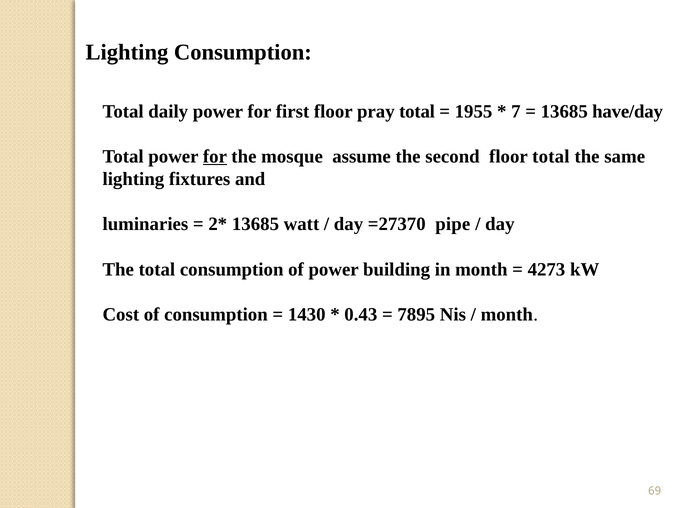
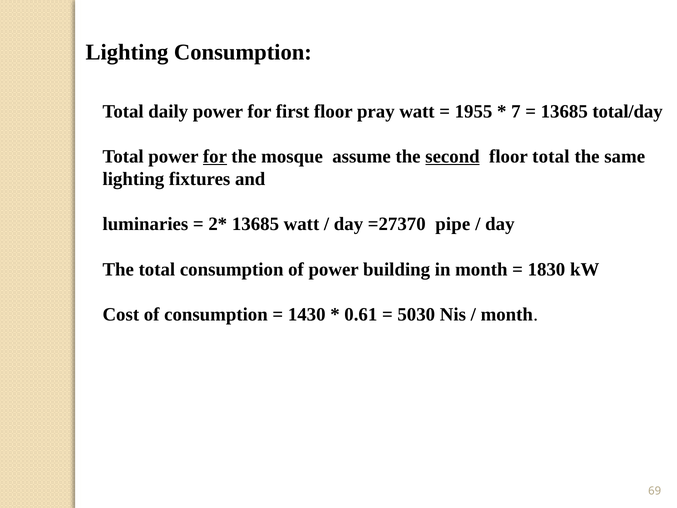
pray total: total -> watt (417, 111)
have/day: have/day -> total/day (628, 111)
second underline: none -> present (453, 156)
4273: 4273 -> 1830 (546, 269)
0.43: 0.43 -> 0.61 (361, 314)
7895: 7895 -> 5030 (416, 314)
